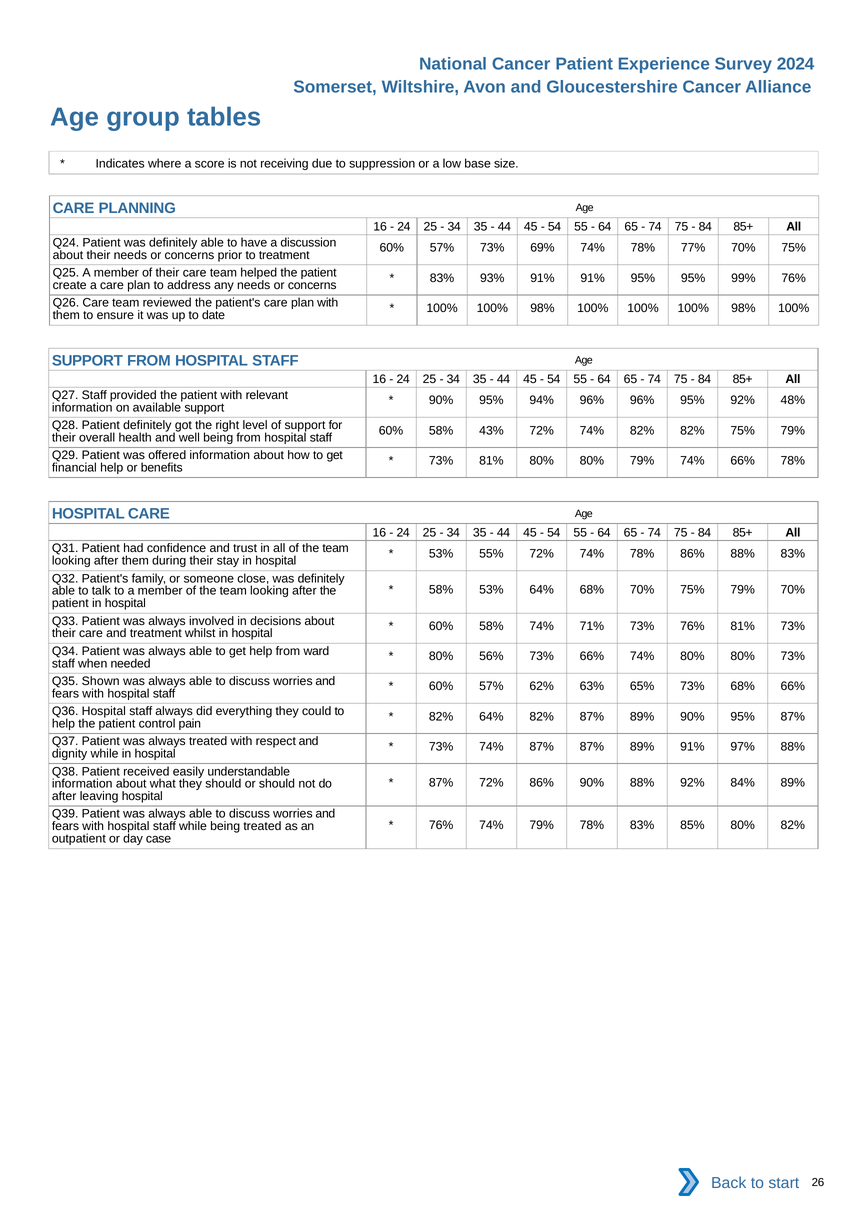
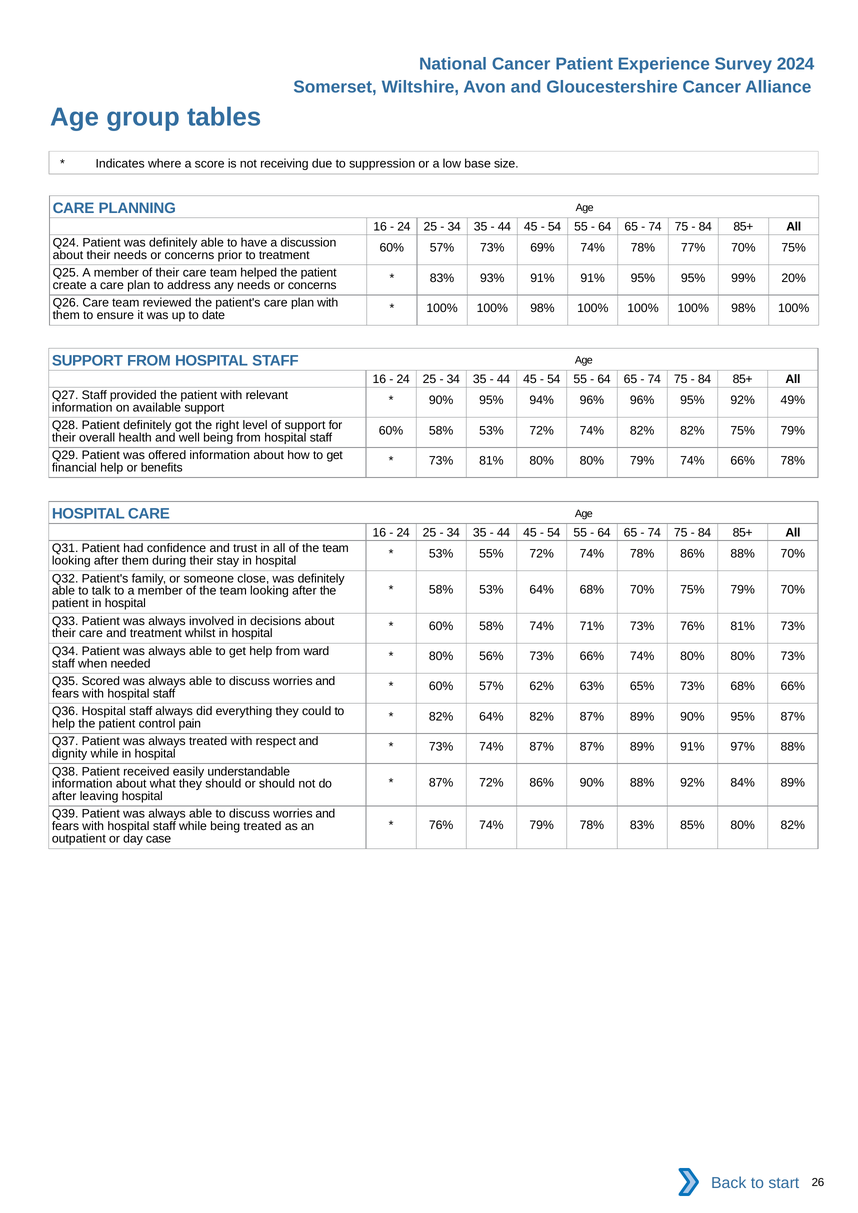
99% 76%: 76% -> 20% (794, 278)
48%: 48% -> 49% (793, 401)
60% 58% 43%: 43% -> 53% (491, 431)
88% 83%: 83% -> 70% (793, 554)
Shown: Shown -> Scored (101, 682)
